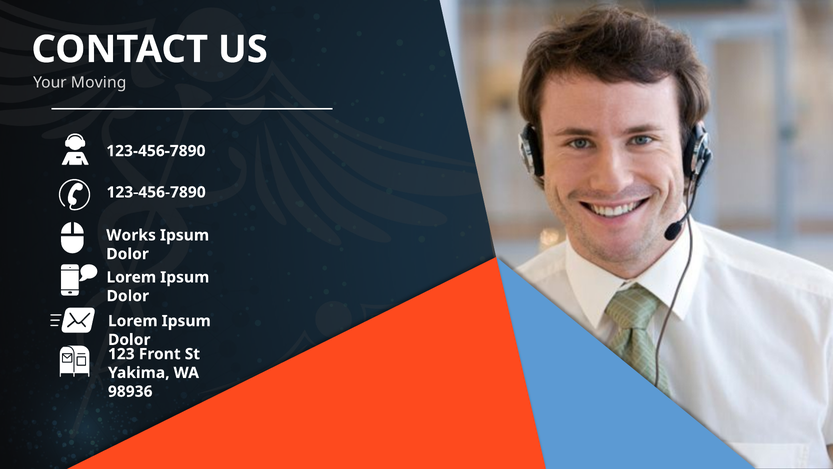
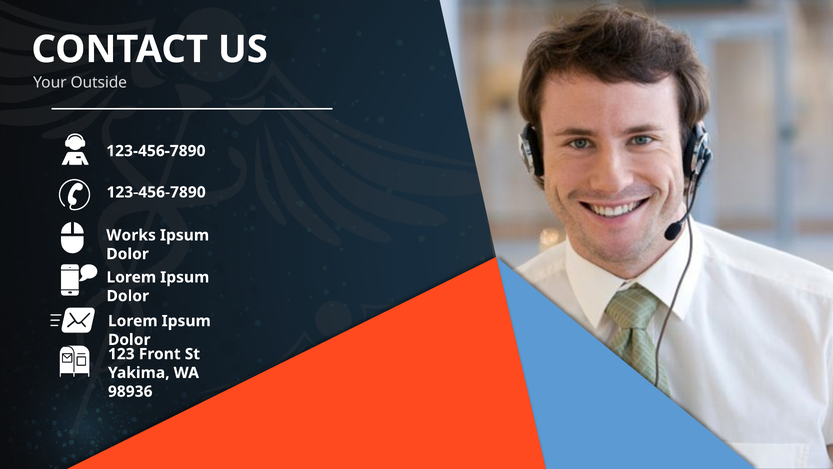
Moving: Moving -> Outside (99, 83)
